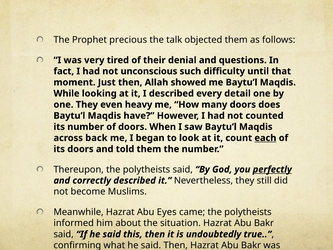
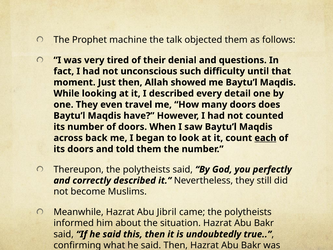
precious: precious -> machine (128, 40)
heavy: heavy -> travel (139, 105)
perfectly underline: present -> none (272, 169)
Eyes: Eyes -> Jibril (167, 212)
